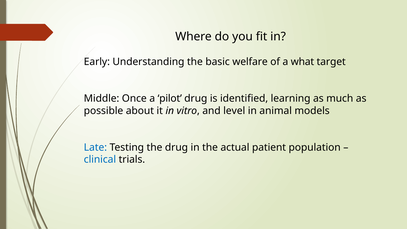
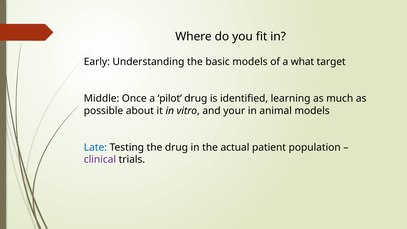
basic welfare: welfare -> models (250, 62)
level: level -> your (234, 111)
clinical colour: blue -> purple (100, 160)
